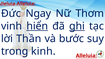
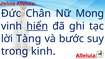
Ngay: Ngay -> Chân (38, 13)
Thơm: Thơm -> Mong (90, 13)
ghi underline: present -> none (77, 26)
Thần: Thần -> Tàng (29, 39)
